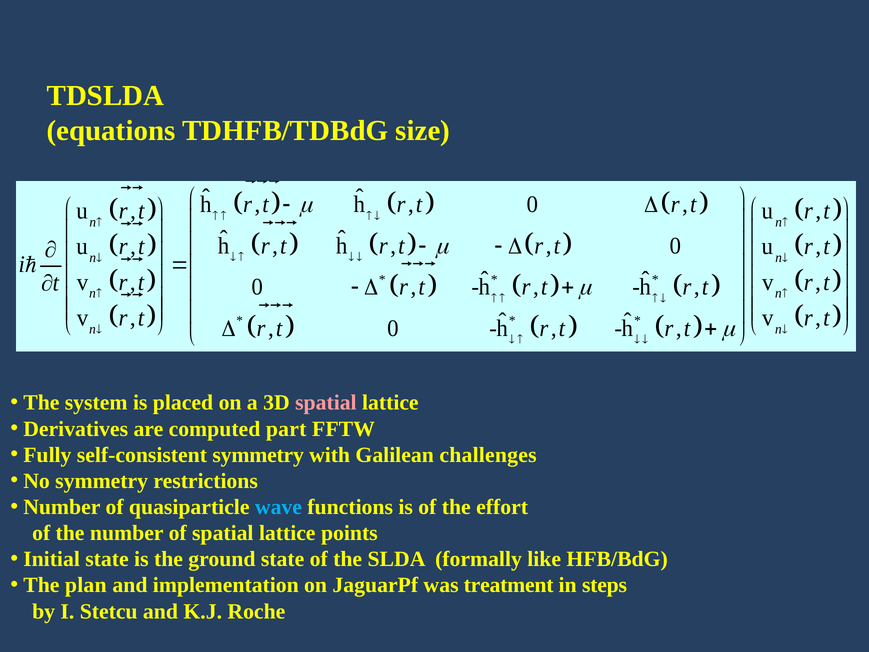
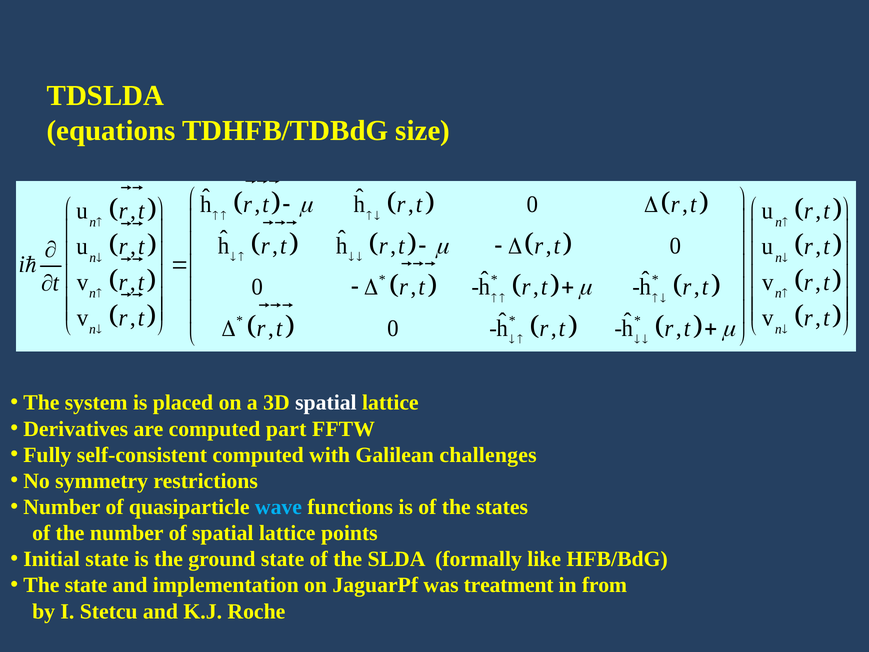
spatial colour: pink -> white (326, 403)
self-consistent symmetry: symmetry -> computed (258, 455)
effort: effort -> states (502, 507)
The plan: plan -> state (86, 585)
steps: steps -> from (604, 585)
